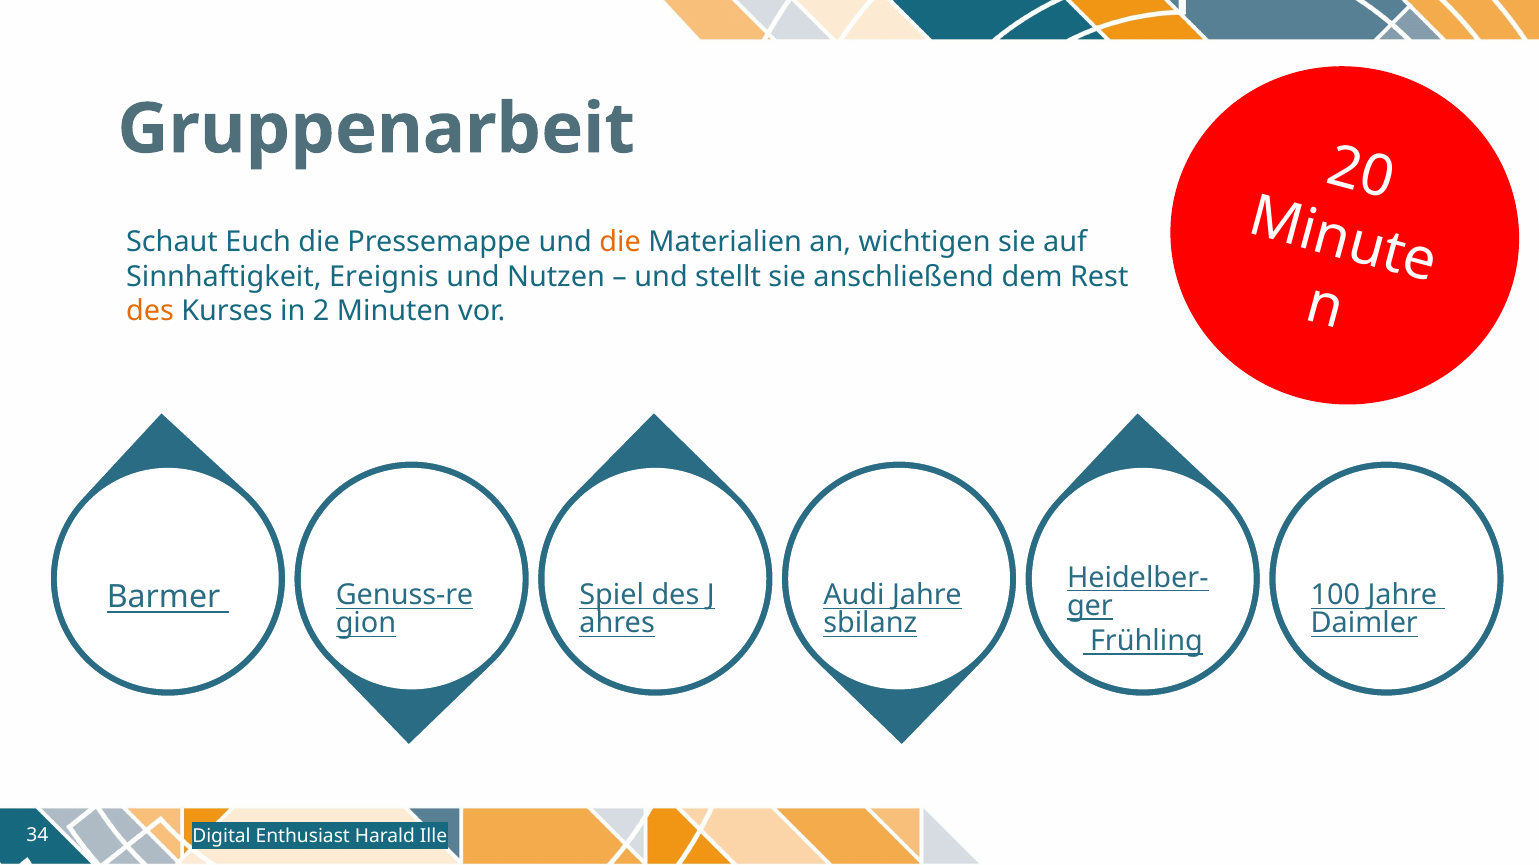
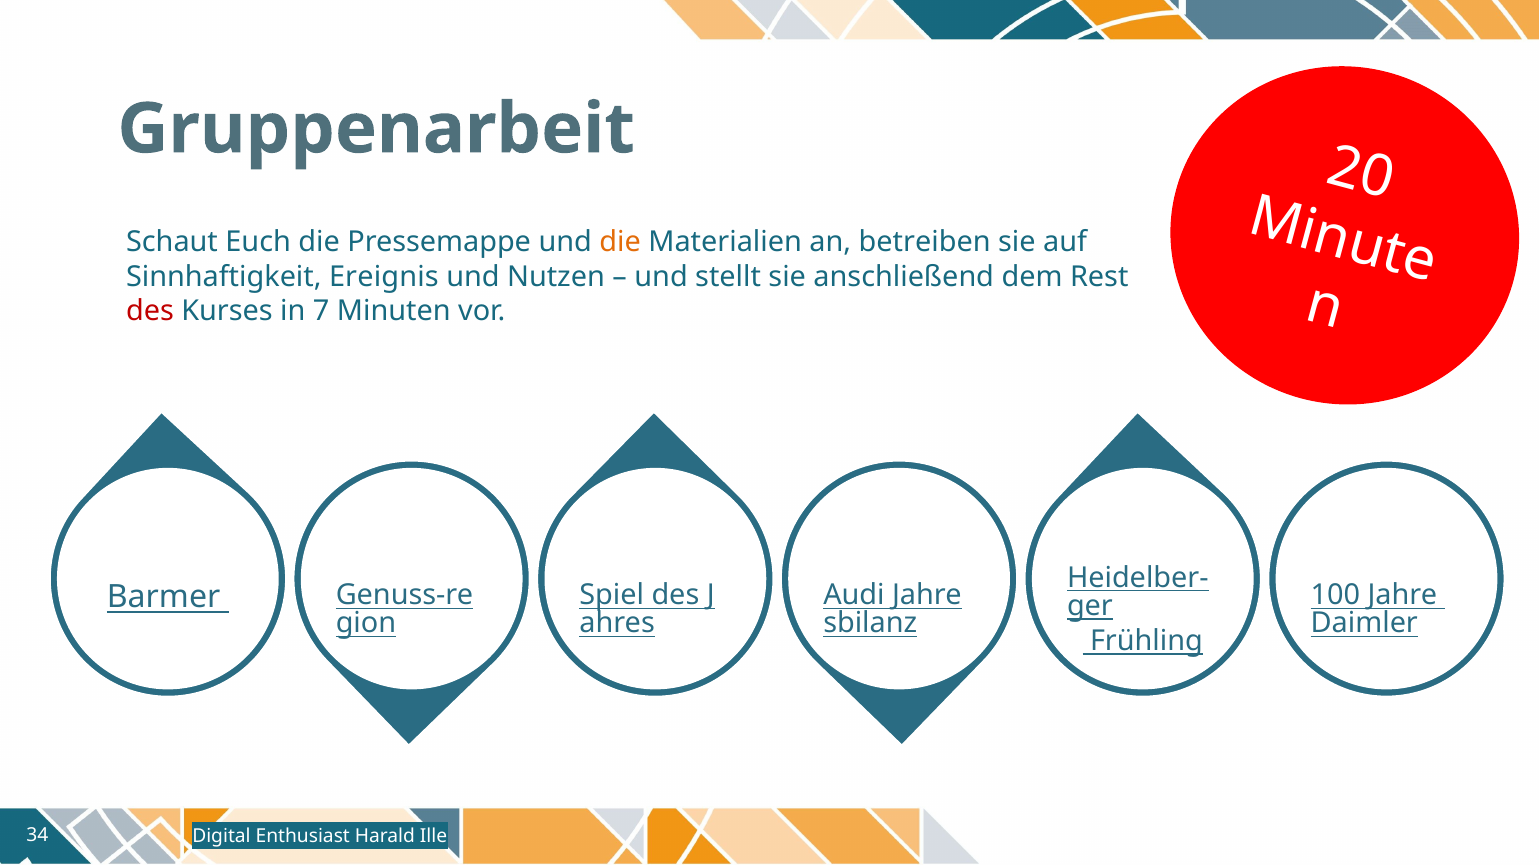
wichtigen: wichtigen -> betreiben (925, 242)
des colour: orange -> red (150, 311)
in 2: 2 -> 7 (321, 311)
